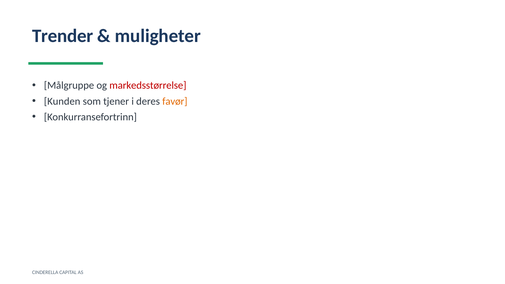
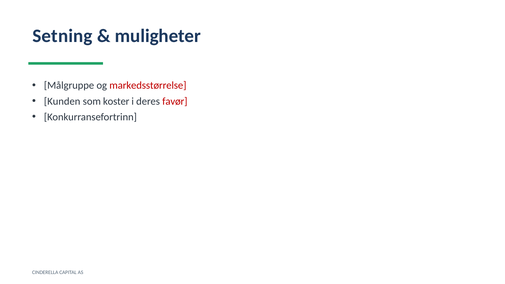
Trender: Trender -> Setning (62, 36)
tjener: tjener -> koster (116, 101)
favør colour: orange -> red (175, 101)
